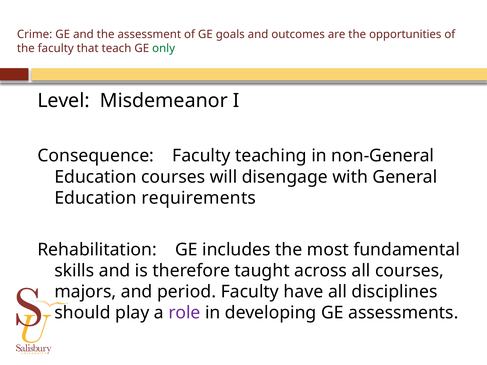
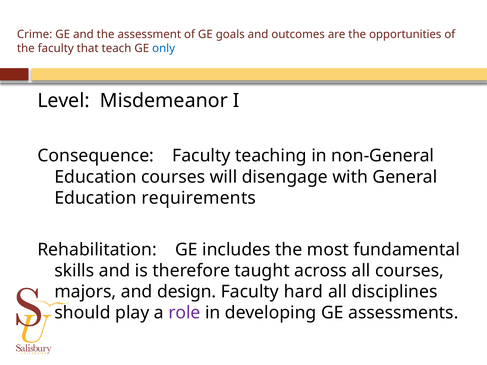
only colour: green -> blue (164, 48)
period: period -> design (187, 292)
have: have -> hard (303, 292)
